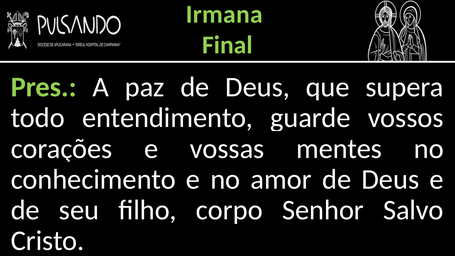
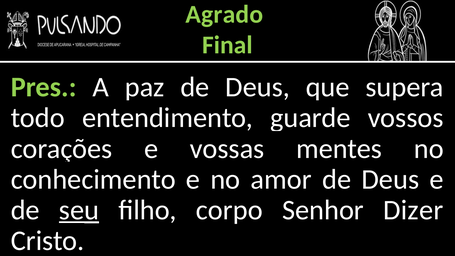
Irmana: Irmana -> Agrado (224, 14)
seu underline: none -> present (79, 210)
Salvo: Salvo -> Dizer (413, 210)
